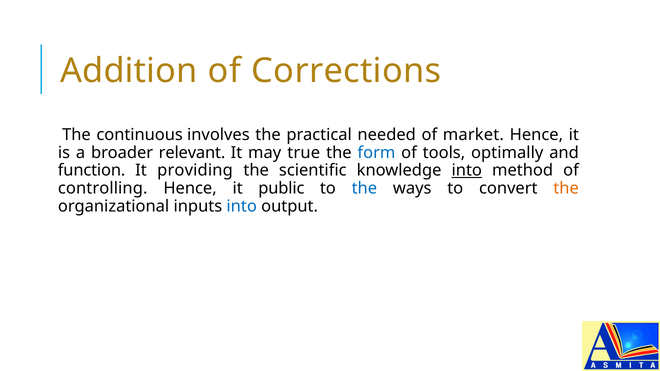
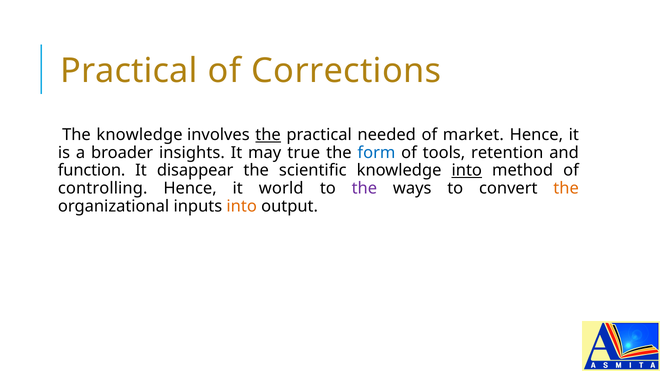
Addition: Addition -> Practical (129, 71)
The continuous: continuous -> knowledge (140, 135)
the underline: none -> present (268, 135)
relevant: relevant -> insights (192, 153)
optimally: optimally -> retention (507, 153)
providing: providing -> disappear (195, 171)
public: public -> world (281, 188)
the colour: blue -> purple (364, 188)
into colour: blue -> orange (242, 206)
